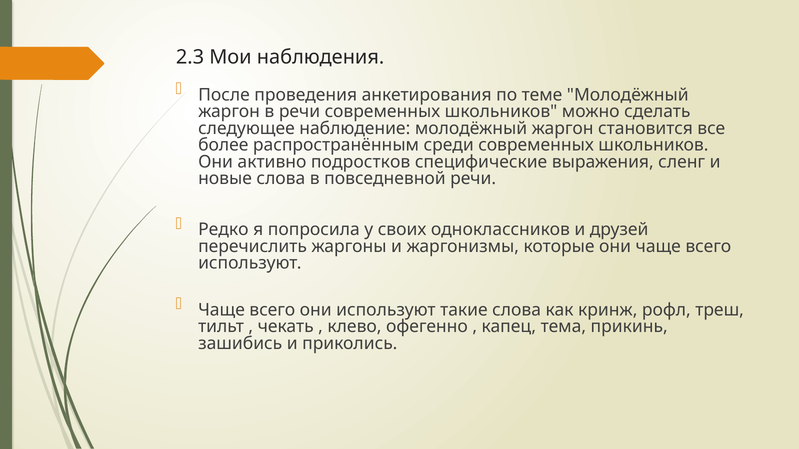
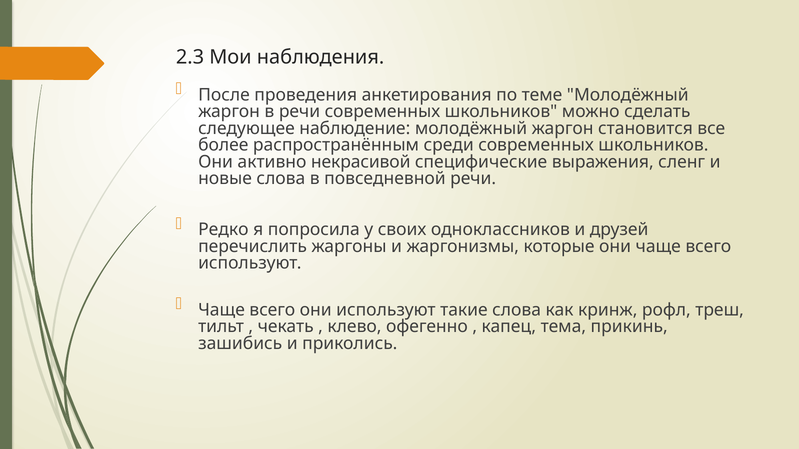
подростков: подростков -> некрасивой (361, 162)
